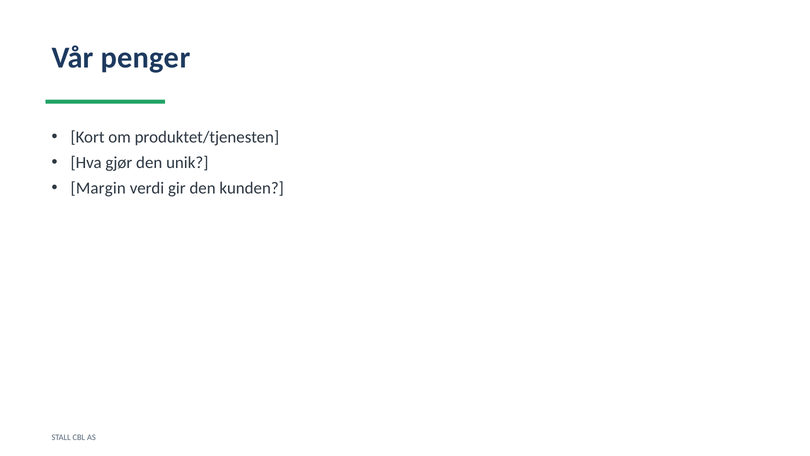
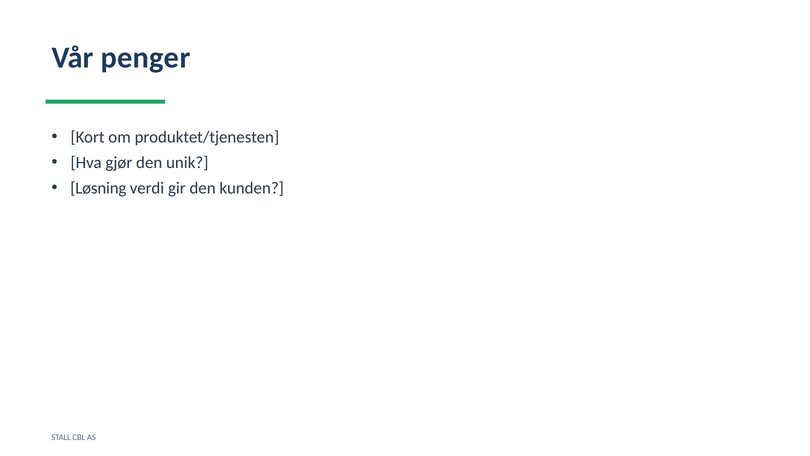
Margin: Margin -> Løsning (98, 188)
